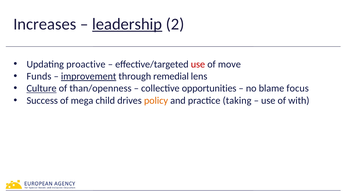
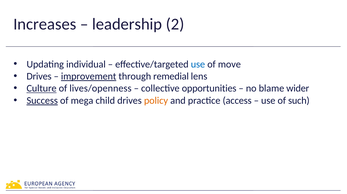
leadership underline: present -> none (127, 24)
proactive: proactive -> individual (86, 64)
use colour: red -> blue (198, 64)
Funds: Funds -> Drives (39, 76)
than/openness: than/openness -> lives/openness (100, 88)
focus: focus -> wider (298, 88)
Success underline: none -> present (42, 100)
taking: taking -> access (237, 100)
with: with -> such (299, 100)
